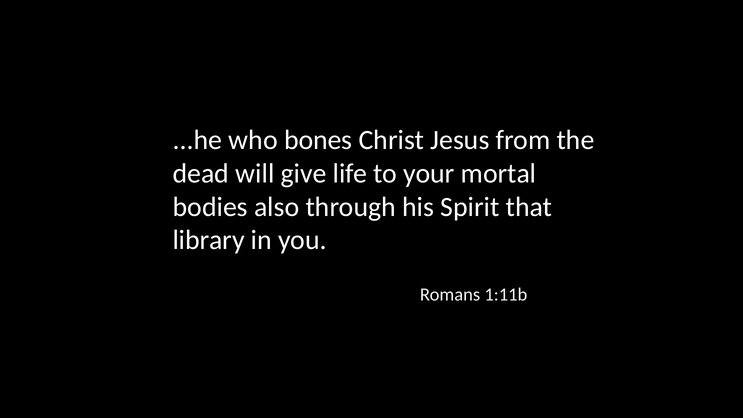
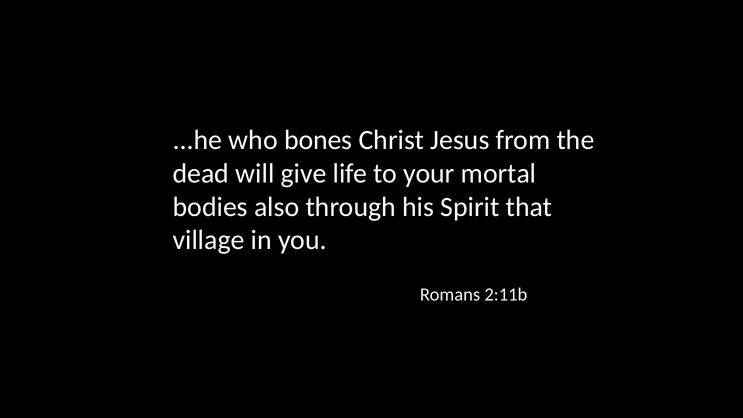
library: library -> village (209, 240)
1:11b: 1:11b -> 2:11b (506, 294)
